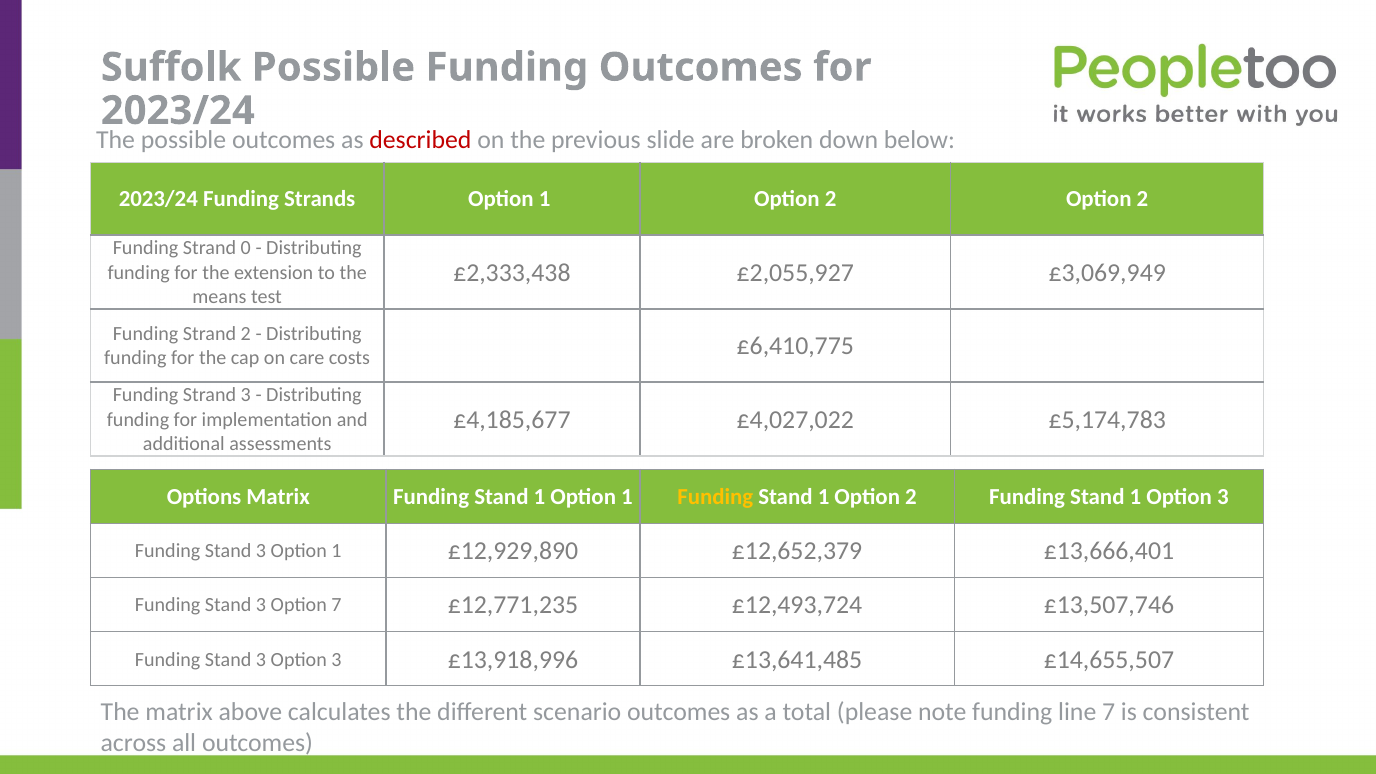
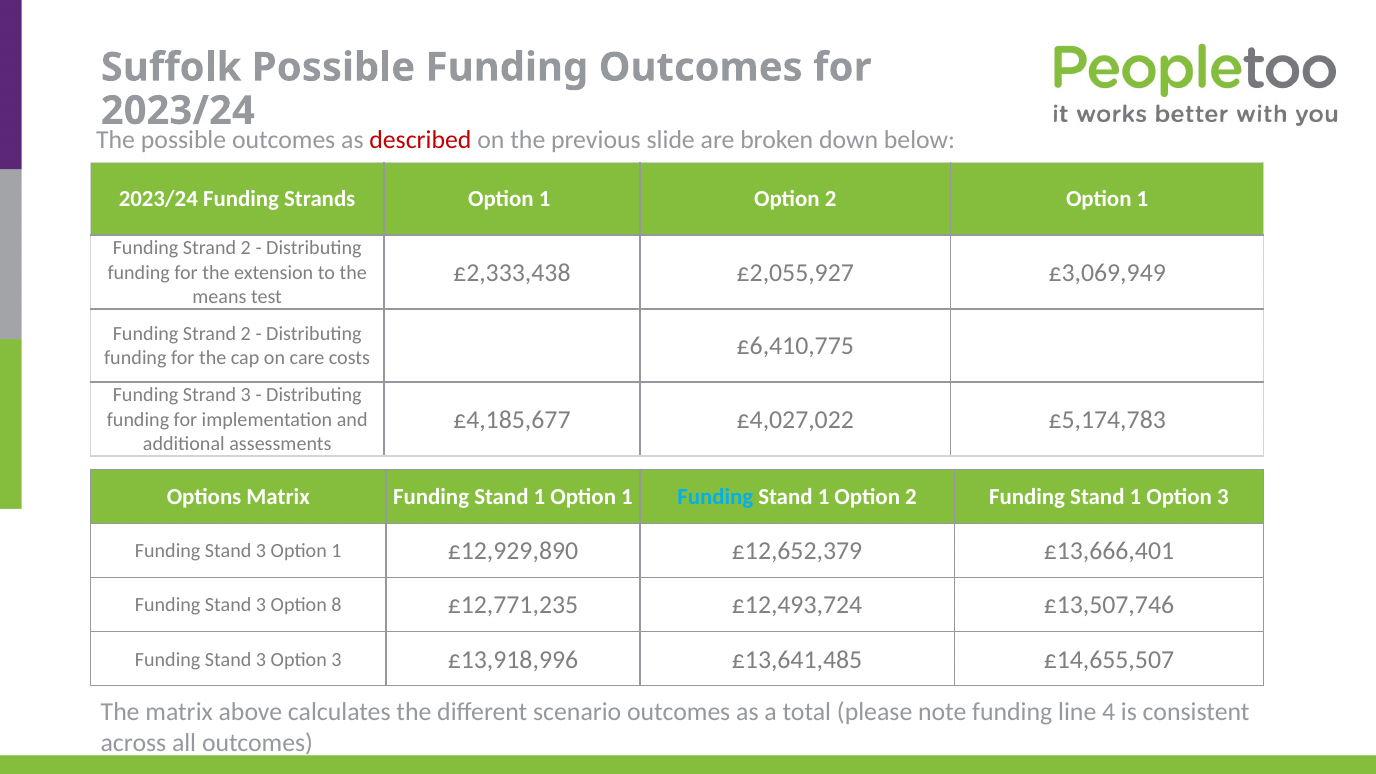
2 Option 2: 2 -> 1 (1142, 199)
0: 0 -> 2 (246, 248)
Funding colour: yellow -> light blue (715, 497)
Option 7: 7 -> 8 (336, 605)
line 7: 7 -> 4 (1109, 712)
